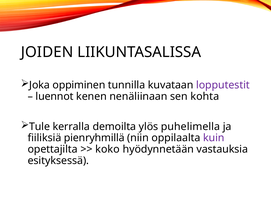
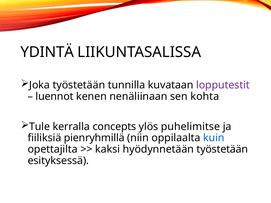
JOIDEN: JOIDEN -> YDINTÄ (47, 52)
Joka oppiminen: oppiminen -> työstetään (79, 85)
demoilta: demoilta -> concepts (114, 127)
puhelimella: puhelimella -> puhelimitse (190, 127)
kuin colour: purple -> blue (214, 138)
koko: koko -> kaksi (108, 149)
hyödynnetään vastauksia: vastauksia -> työstetään (222, 149)
